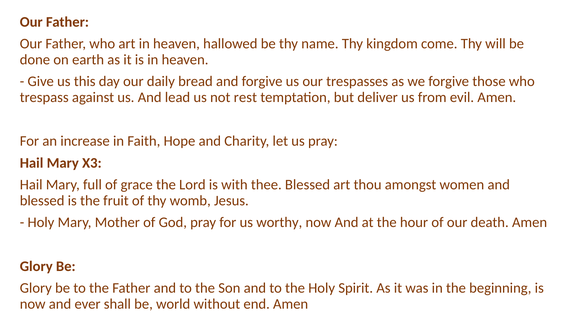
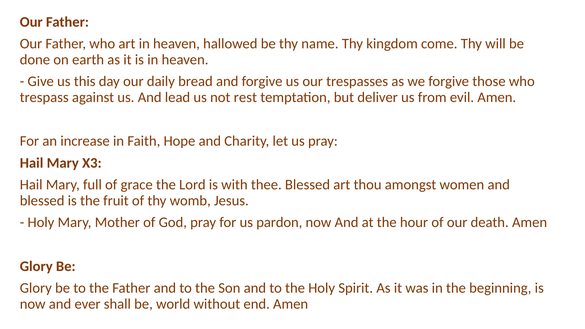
worthy: worthy -> pardon (279, 222)
